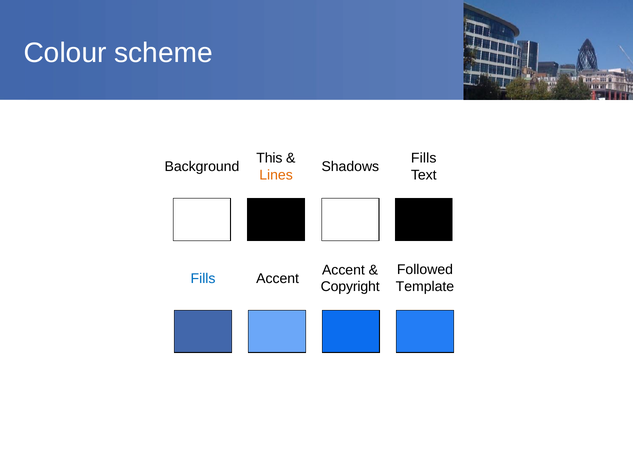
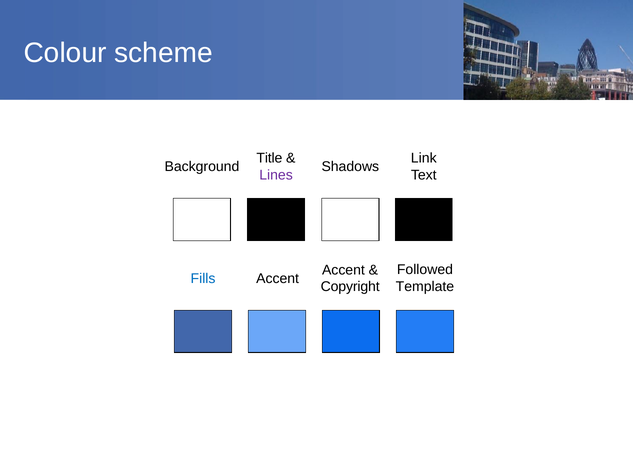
This: This -> Title (269, 158)
Fills: Fills -> Link (424, 158)
Lines colour: orange -> purple (276, 175)
